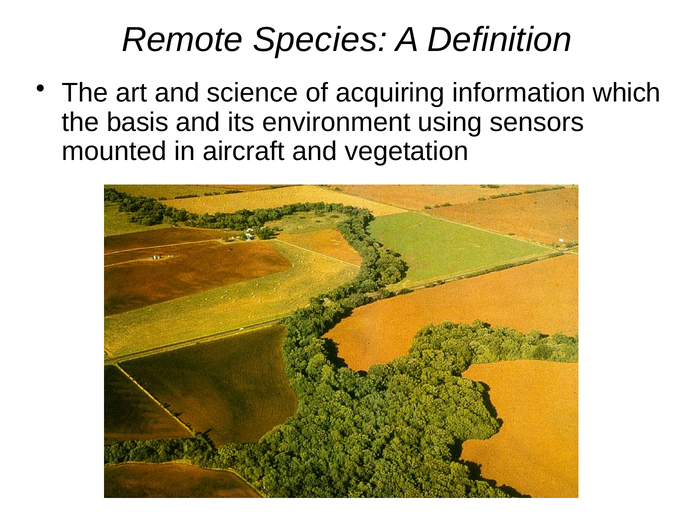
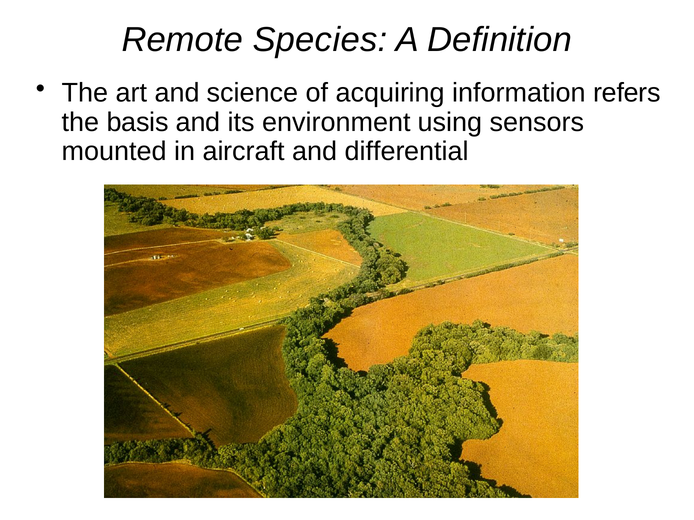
which: which -> refers (627, 93)
vegetation: vegetation -> differential (407, 151)
